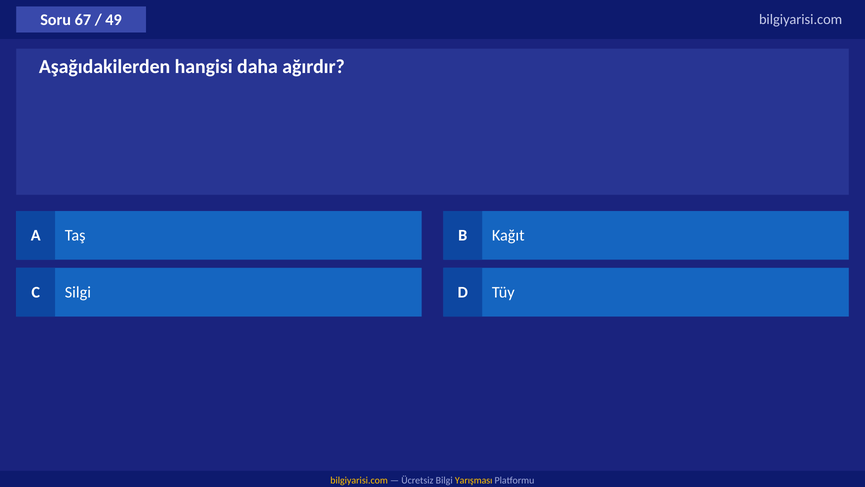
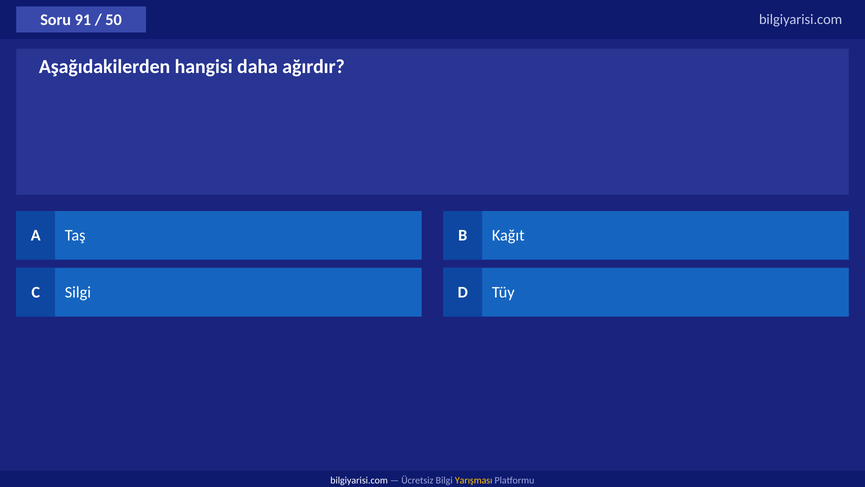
67: 67 -> 91 (83, 20)
49: 49 -> 50 (114, 20)
bilgiyarisi.com colour: yellow -> white (359, 480)
